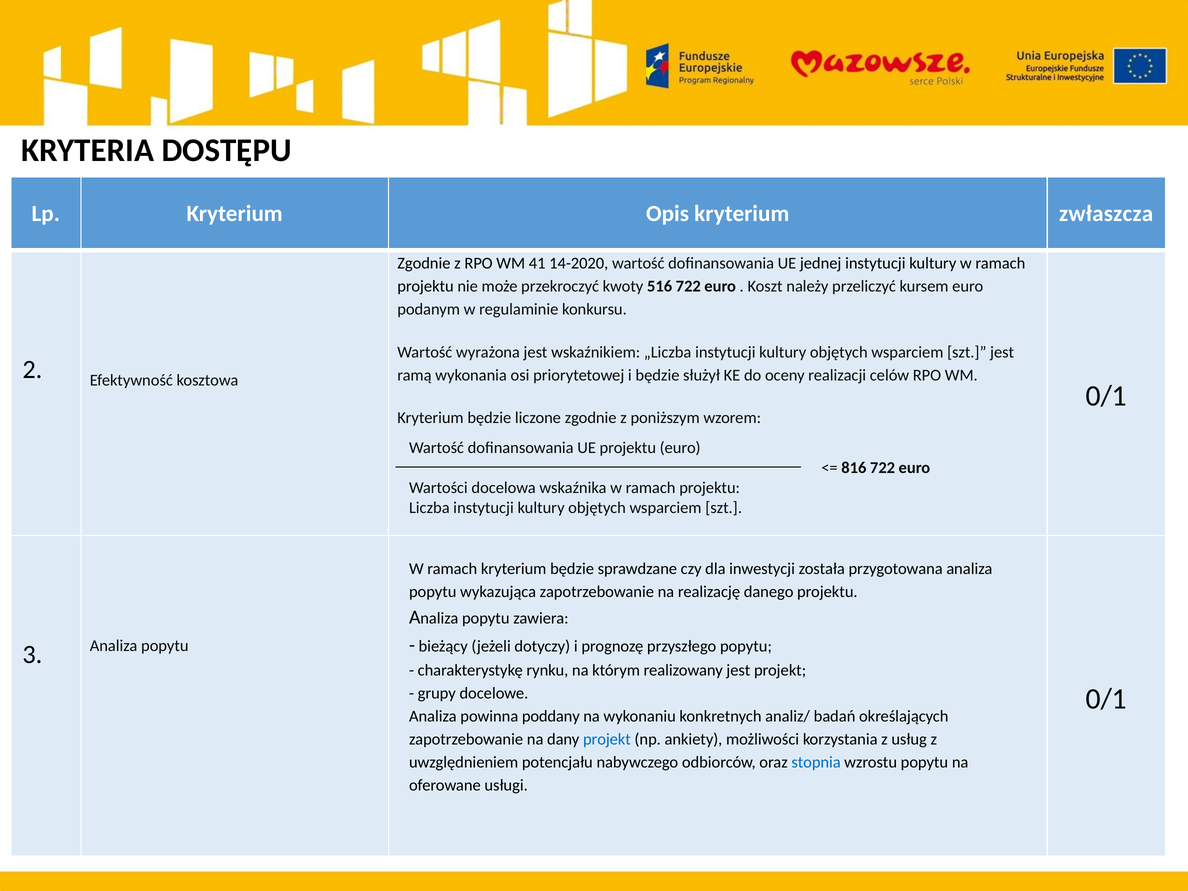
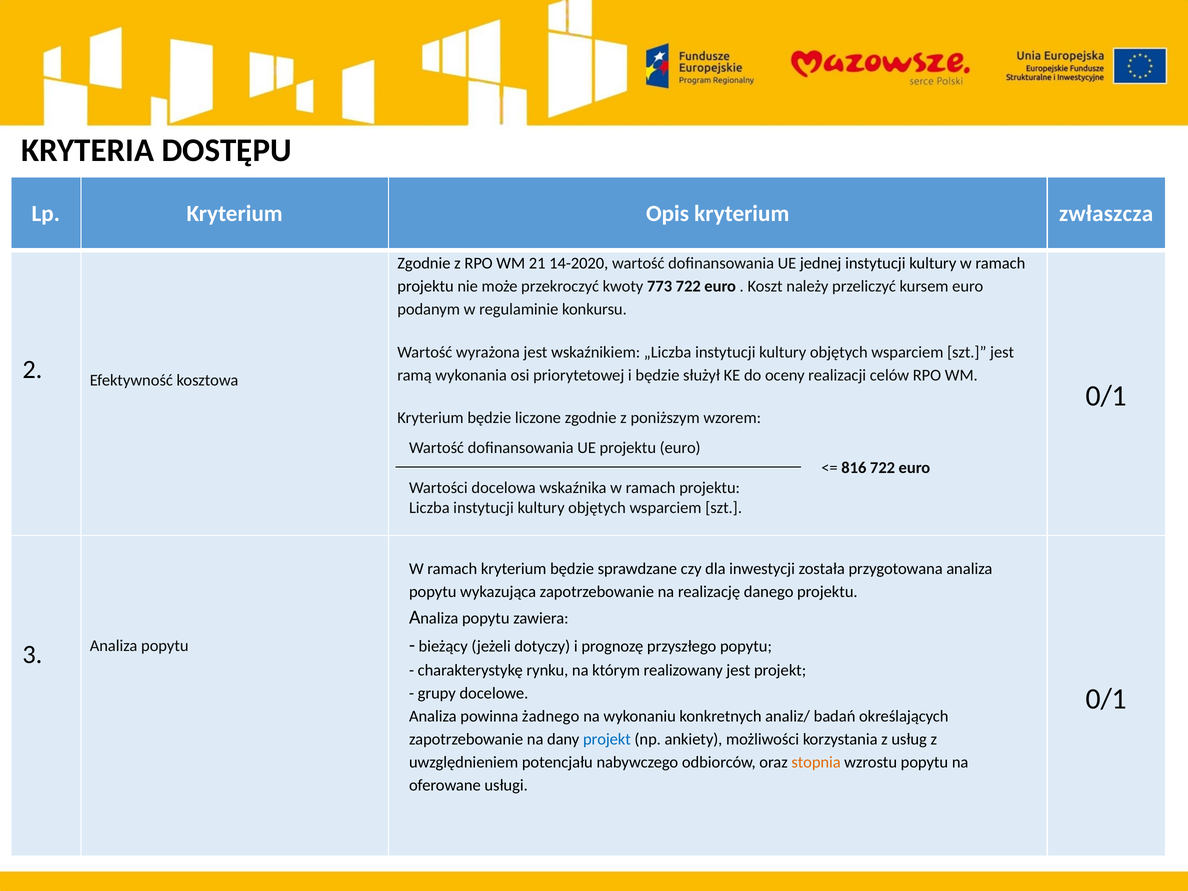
41: 41 -> 21 (537, 263)
516: 516 -> 773 (660, 286)
poddany: poddany -> żadnego (551, 716)
stopnia colour: blue -> orange (816, 762)
